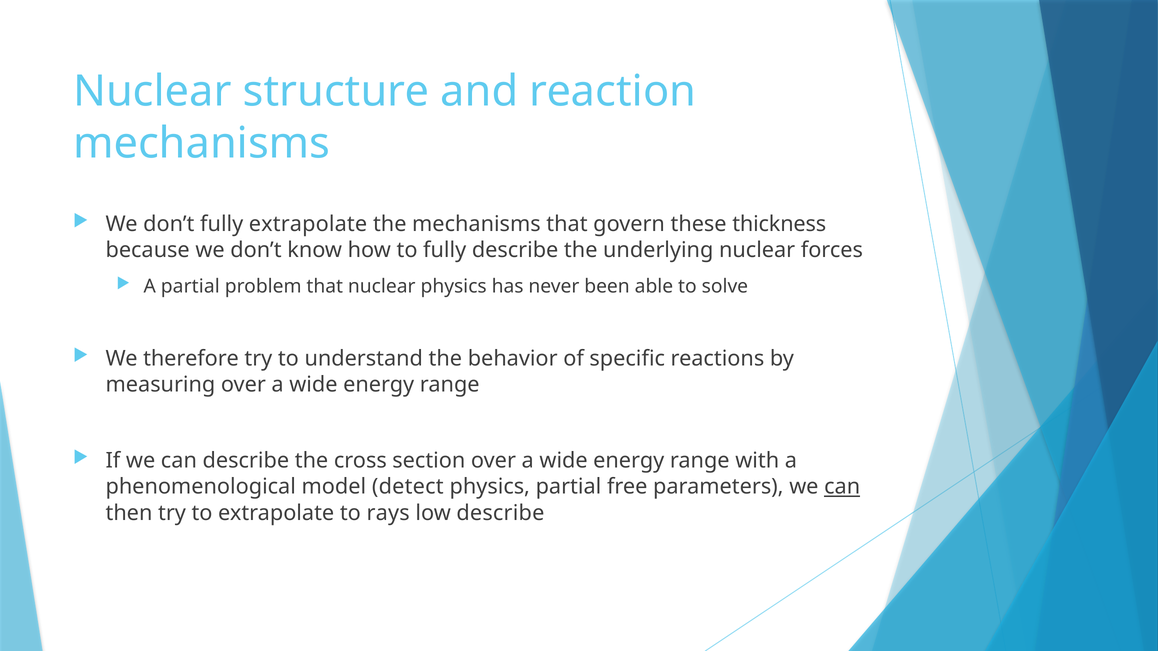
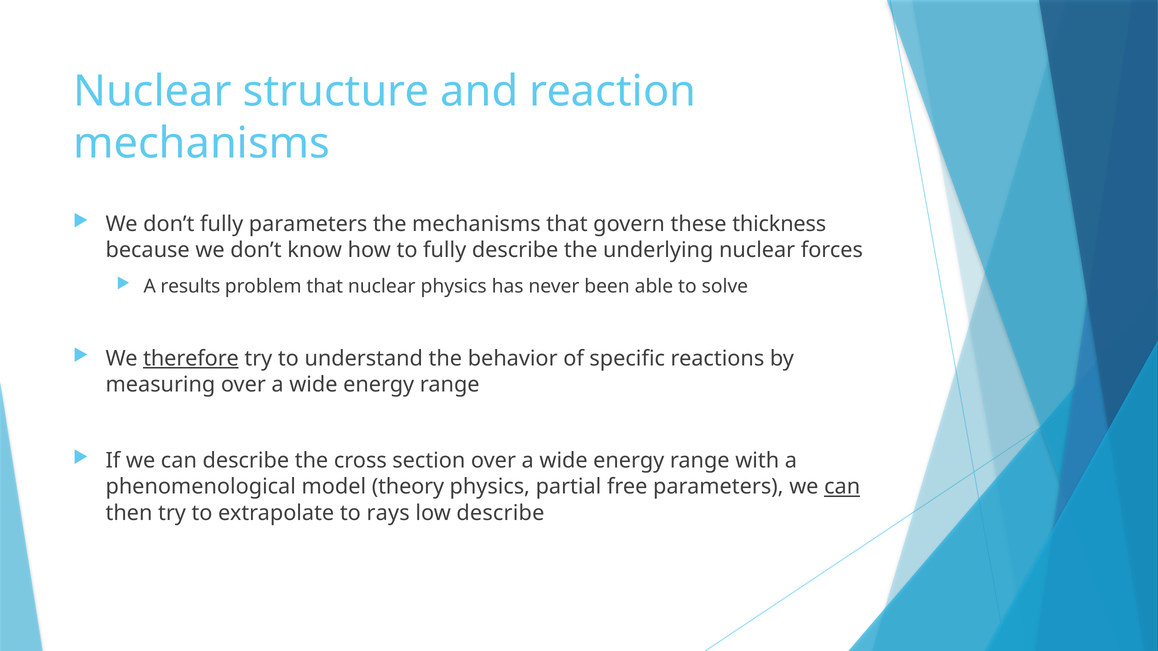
fully extrapolate: extrapolate -> parameters (308, 224)
A partial: partial -> results (190, 287)
therefore underline: none -> present (191, 359)
detect: detect -> theory (408, 487)
